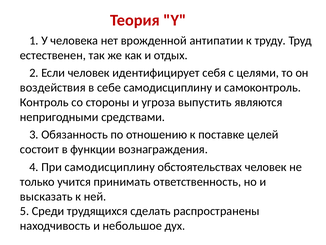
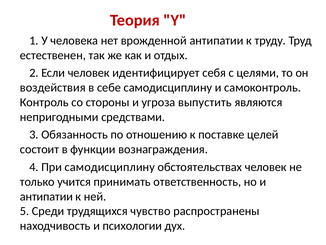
высказать: высказать -> антипатии (46, 196)
сделать: сделать -> чувство (150, 211)
небольшое: небольшое -> психологии (132, 225)
